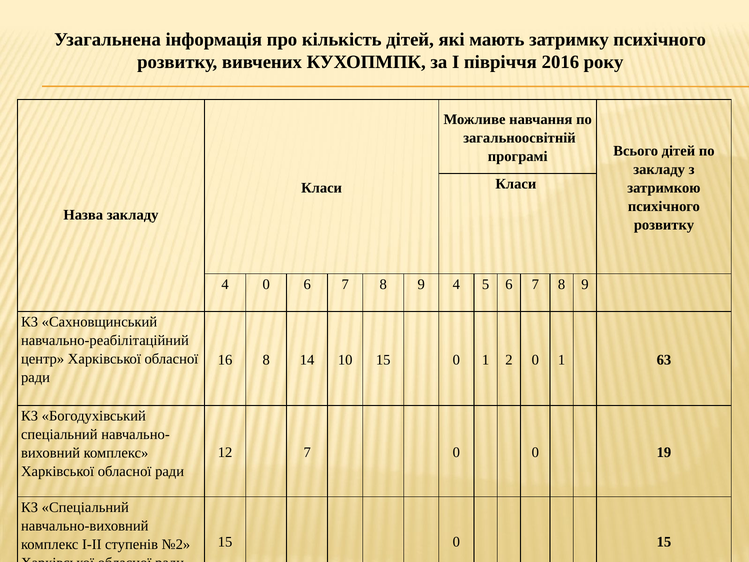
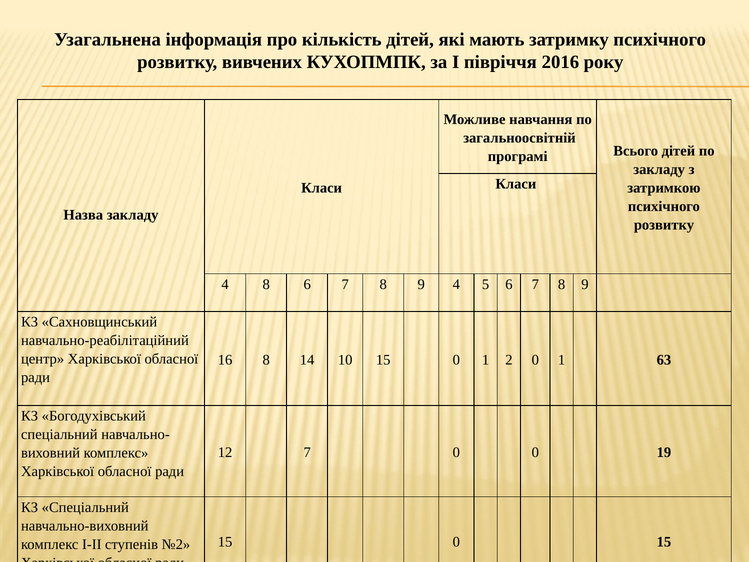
4 0: 0 -> 8 (266, 284)
